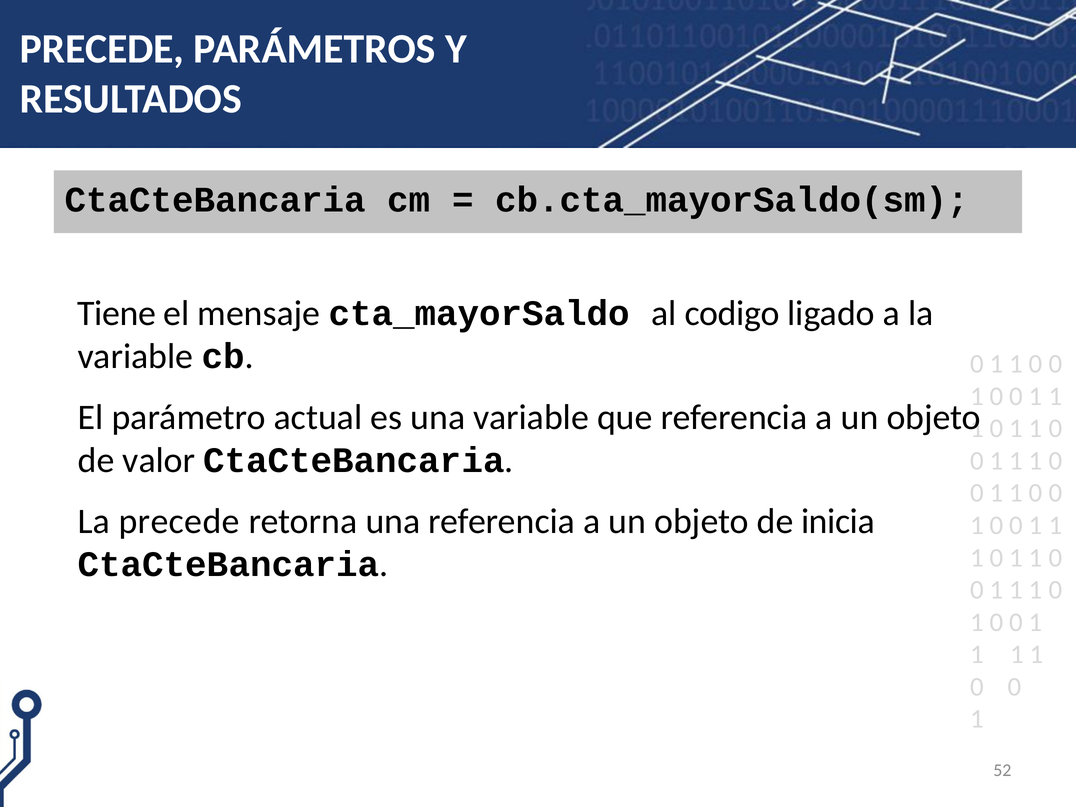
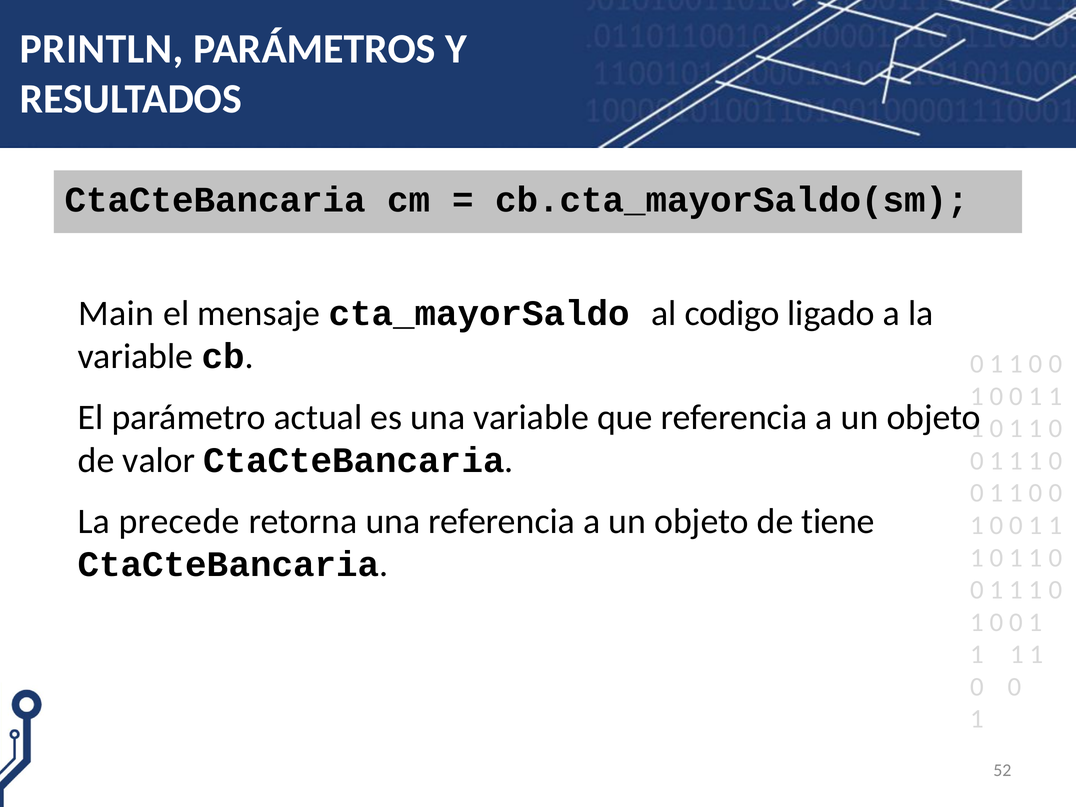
PRECEDE: PRECEDE -> PRINTLN (102, 49)
Tiene: Tiene -> Main (116, 313)
inicia: inicia -> tiene (838, 521)
